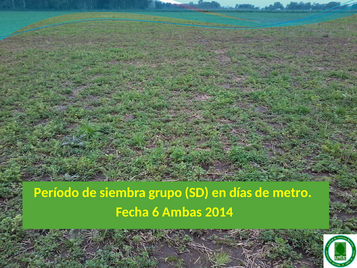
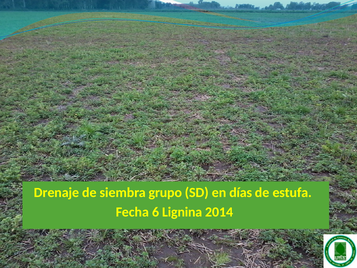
Período: Período -> Drenaje (57, 192)
metro: metro -> estufa (292, 192)
Ambas: Ambas -> Lignina (182, 212)
